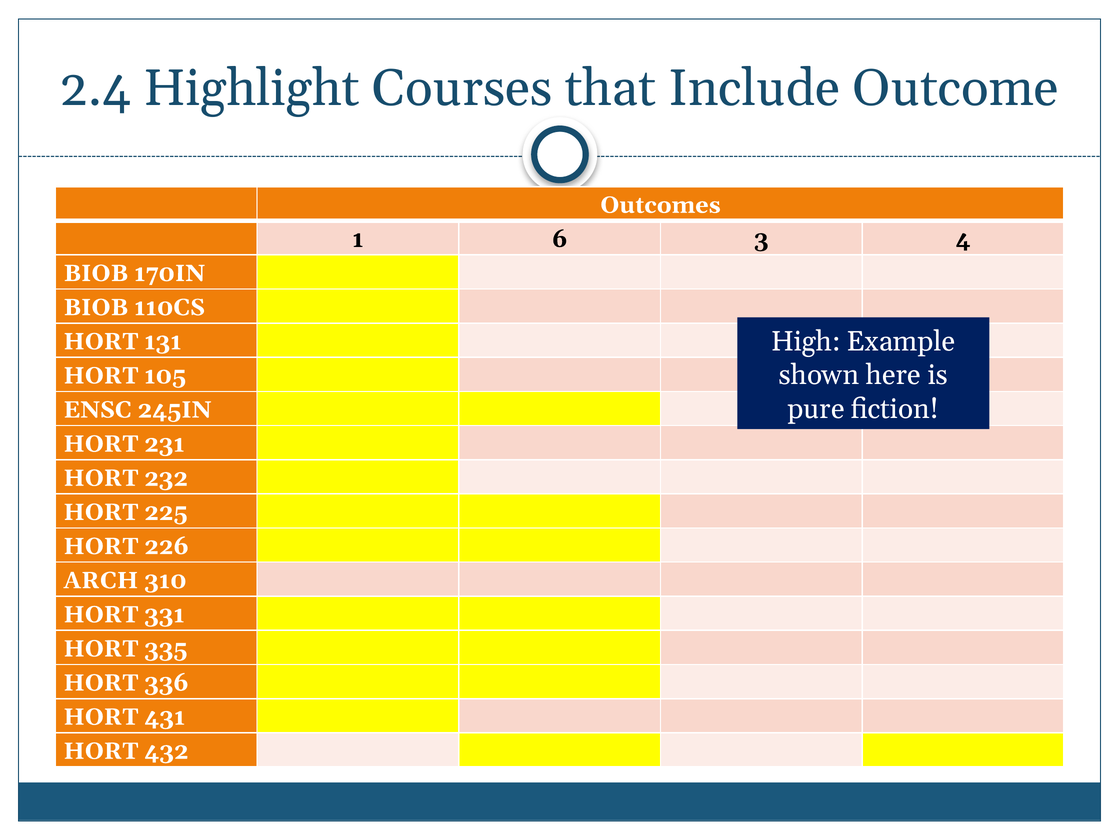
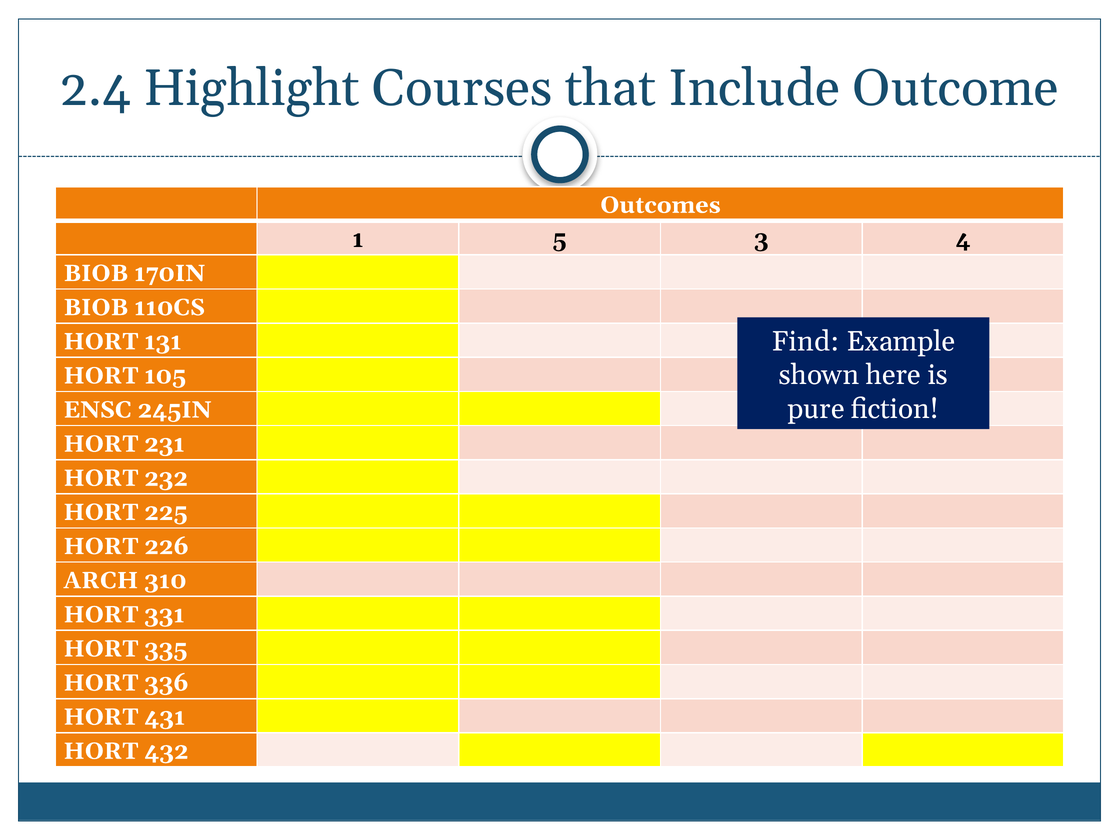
6: 6 -> 5 (560, 239)
High: High -> Find (806, 342)
